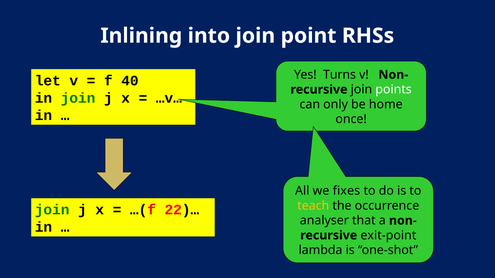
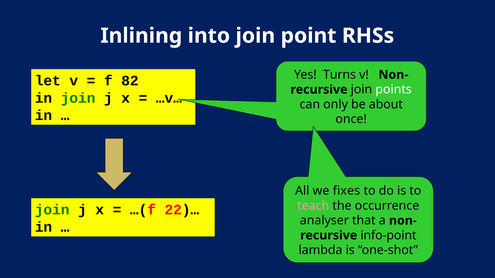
40: 40 -> 82 (130, 81)
home: home -> about (386, 105)
teach colour: yellow -> pink (313, 206)
exit-point: exit-point -> info-point (388, 236)
